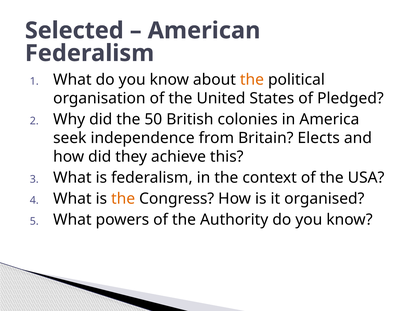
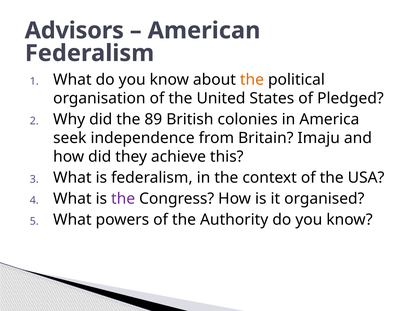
Selected: Selected -> Advisors (74, 31)
50: 50 -> 89 (153, 119)
Elects: Elects -> Imaju (319, 138)
the colour: orange -> purple (123, 199)
